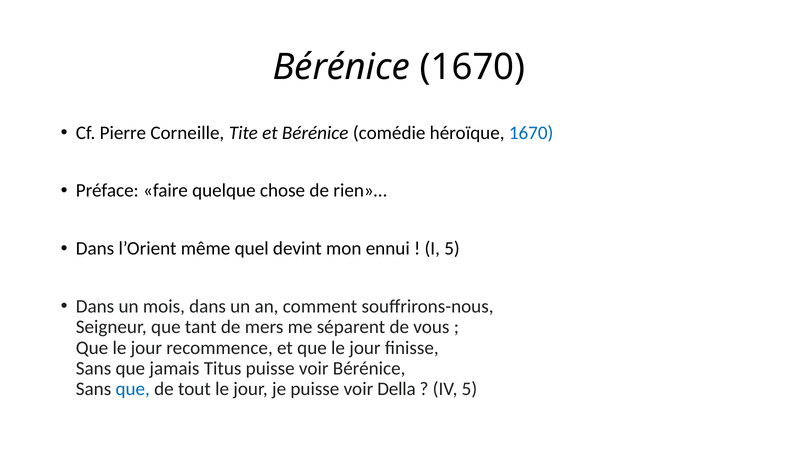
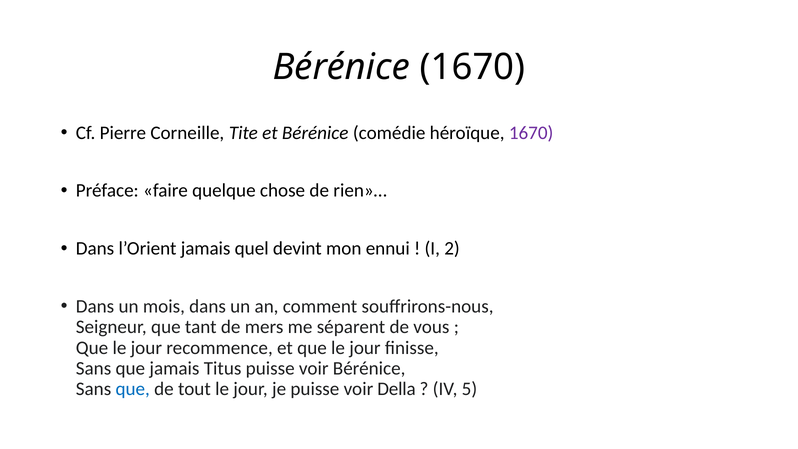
1670 colour: blue -> purple (531, 133)
l’Orient même: même -> jamais (206, 248)
I 5: 5 -> 2 (452, 248)
